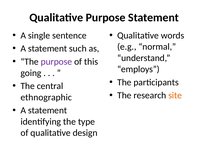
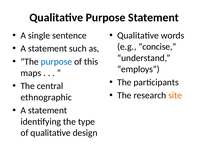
normal: normal -> concise (157, 47)
purpose colour: purple -> blue (56, 62)
going: going -> maps (31, 73)
